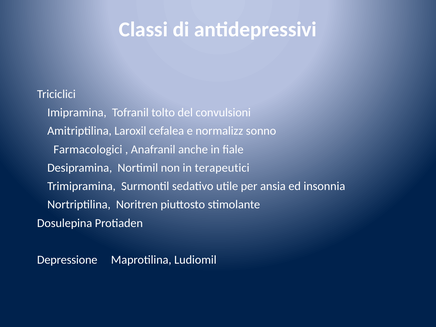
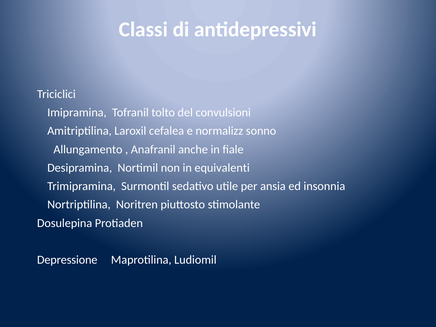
Farmacologici: Farmacologici -> Allungamento (88, 149)
terapeutici: terapeutici -> equivalenti (222, 168)
